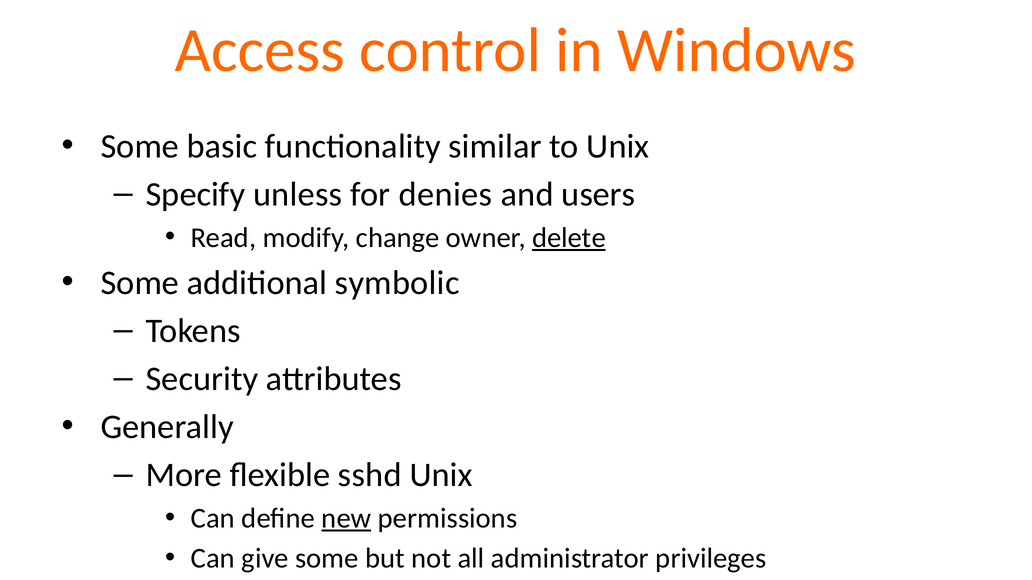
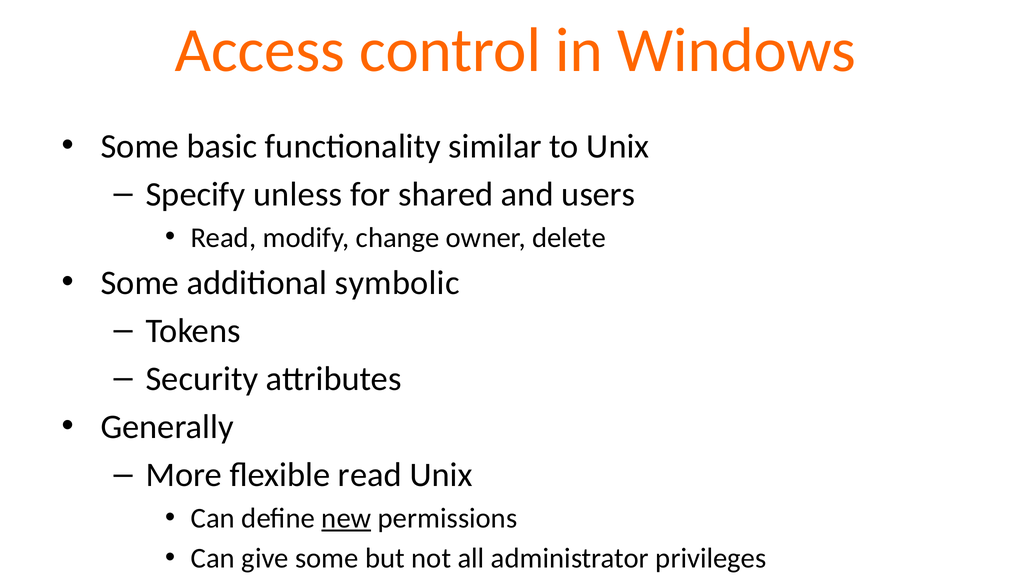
denies: denies -> shared (446, 195)
delete underline: present -> none (569, 238)
flexible sshd: sshd -> read (370, 476)
